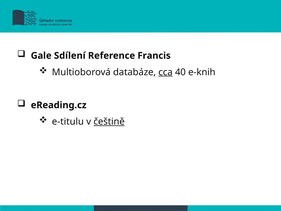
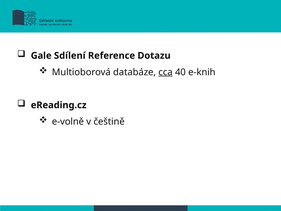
Francis: Francis -> Dotazu (154, 56)
e-titulu: e-titulu -> e-volně (68, 121)
češtině underline: present -> none (109, 121)
